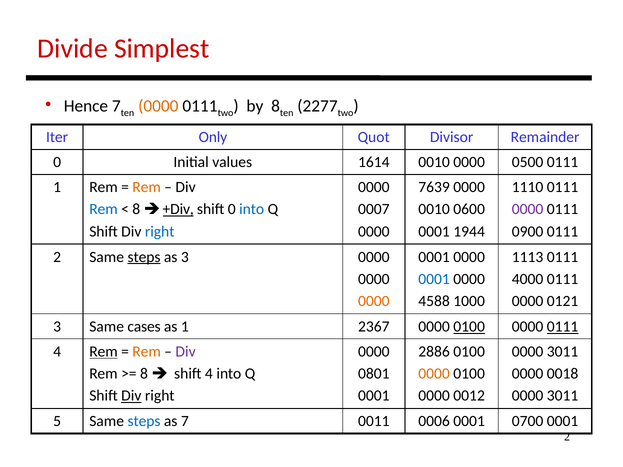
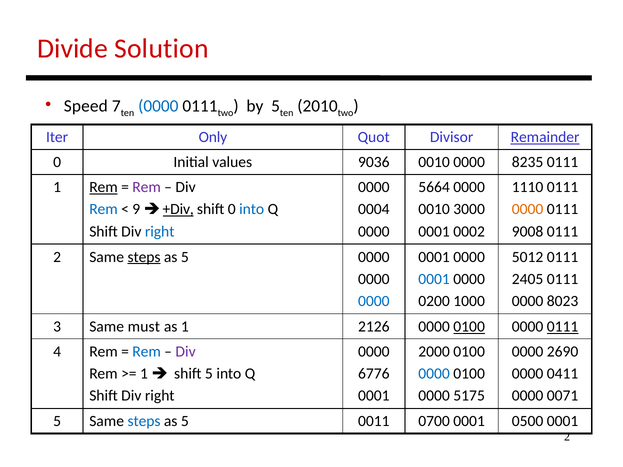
Simplest: Simplest -> Solution (161, 49)
Hence: Hence -> Speed (86, 106)
0000 colour: orange -> blue (158, 106)
by 8: 8 -> 5 (276, 106)
2277: 2277 -> 2010 (317, 106)
Remainder underline: none -> present (545, 137)
1614: 1614 -> 9036 (374, 162)
0500: 0500 -> 8235 (528, 162)
Rem underline: none -> present (103, 187)
Rem colour: orange -> purple (147, 187)
7639: 7639 -> 5664 (434, 187)
8: 8 -> 9 (136, 209)
0007: 0007 -> 0004 (374, 209)
0600: 0600 -> 3000 (469, 209)
0000 colour: purple -> orange (528, 209)
1944: 1944 -> 0002 (469, 232)
0900: 0900 -> 9008 (528, 232)
3: 3 -> 5 (185, 257)
1113: 1113 -> 5012 (528, 257)
4000: 4000 -> 2405 (528, 279)
0000 colour: orange -> blue (374, 301)
4588: 4588 -> 0200 (434, 301)
0121: 0121 -> 8023 (563, 301)
cases: cases -> must (144, 327)
2367: 2367 -> 2126 (374, 327)
Rem underline: present -> none (103, 352)
Rem colour: orange -> blue (147, 352)
2886: 2886 -> 2000 (434, 352)
3011: 3011 -> 2690 (563, 352)
8: 8 -> 1 (144, 374)
shift 4: 4 -> 5 (209, 374)
0801: 0801 -> 6776 (374, 374)
0000 colour: orange -> blue (434, 374)
0018: 0018 -> 0411 (563, 374)
Div underline: present -> none (131, 396)
0012: 0012 -> 5175 (469, 396)
3011: 3011 -> 0071 (563, 396)
7: 7 -> 5 (185, 422)
0006: 0006 -> 0700 (434, 422)
0700: 0700 -> 0500 (528, 422)
